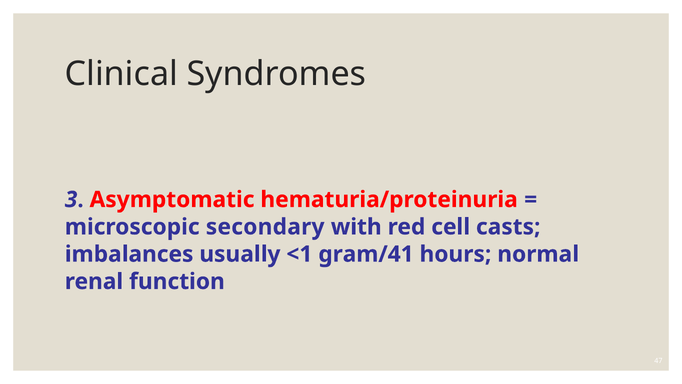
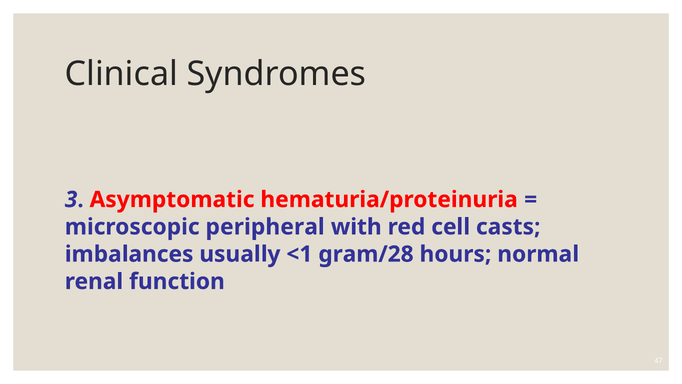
secondary: secondary -> peripheral (265, 227)
gram/41: gram/41 -> gram/28 (366, 254)
